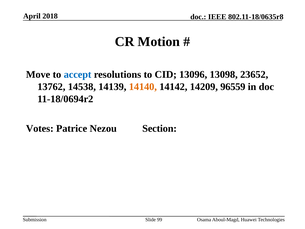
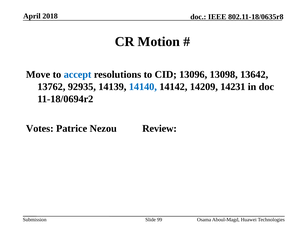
23652: 23652 -> 13642 (254, 74)
14538: 14538 -> 92935 (82, 87)
14140 colour: orange -> blue (143, 87)
96559: 96559 -> 14231 (233, 87)
Section: Section -> Review (160, 128)
